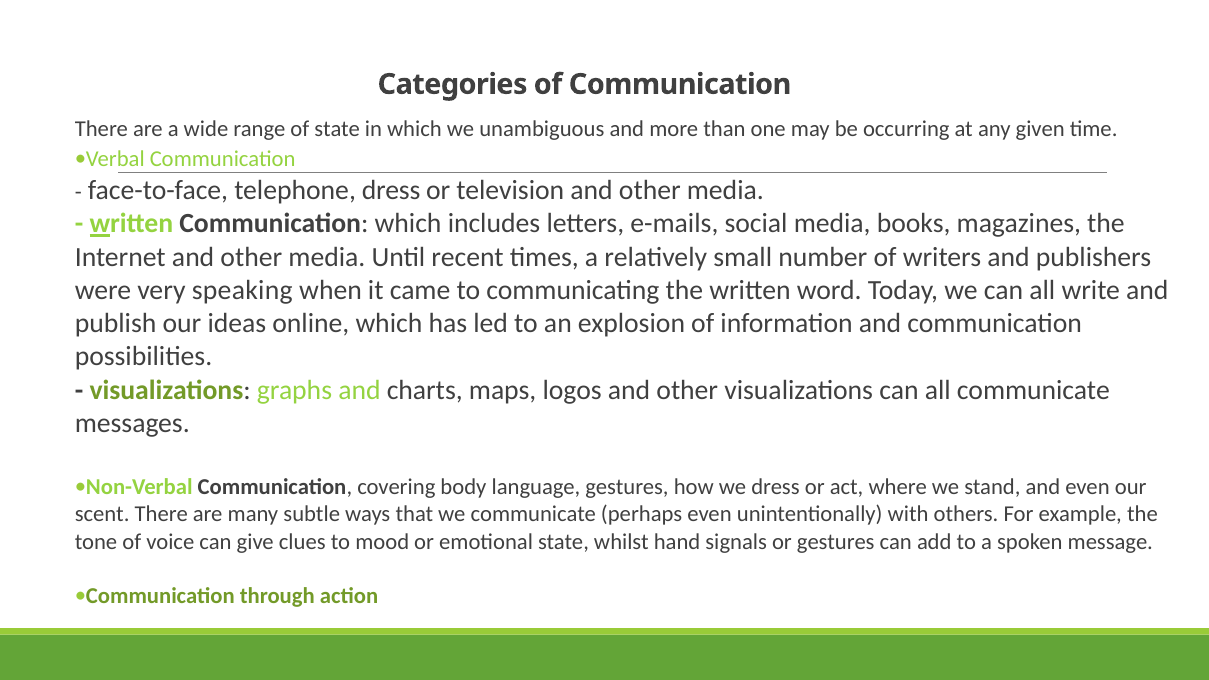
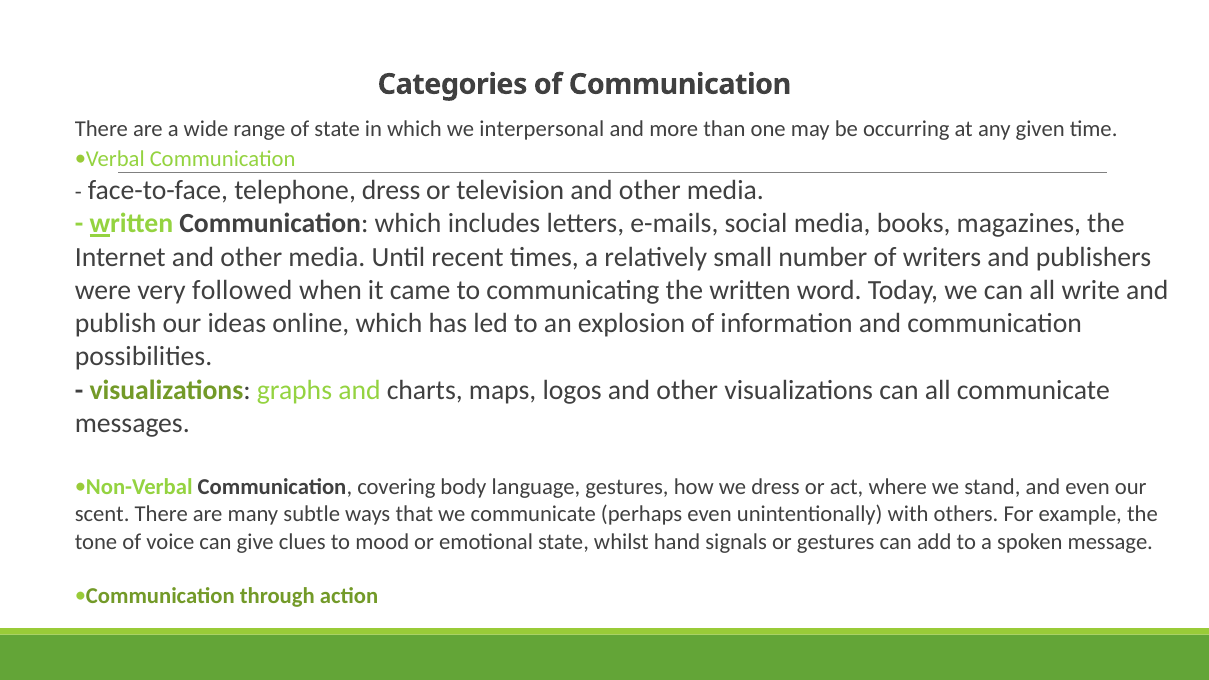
unambiguous: unambiguous -> interpersonal (542, 129)
speaking: speaking -> followed (242, 290)
